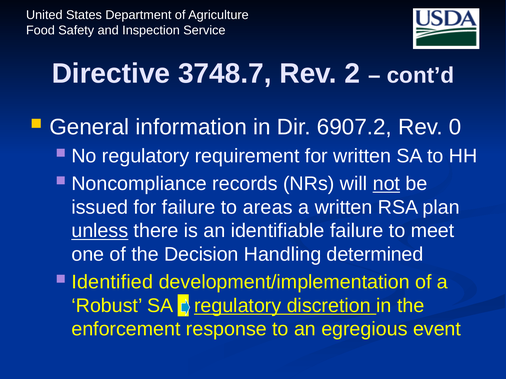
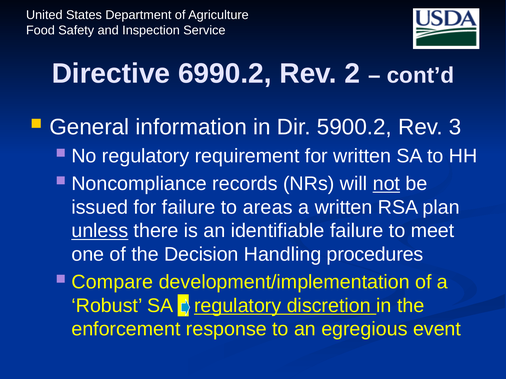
3748.7: 3748.7 -> 6990.2 (225, 74)
6907.2: 6907.2 -> 5900.2 (354, 127)
0: 0 -> 3 (455, 127)
determined: determined -> procedures (375, 255)
Identified: Identified -> Compare (112, 282)
